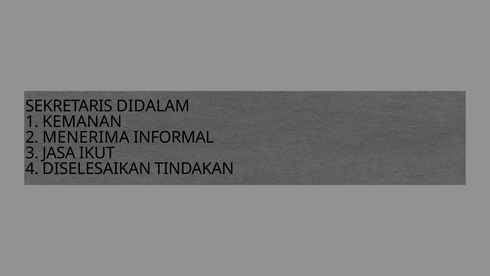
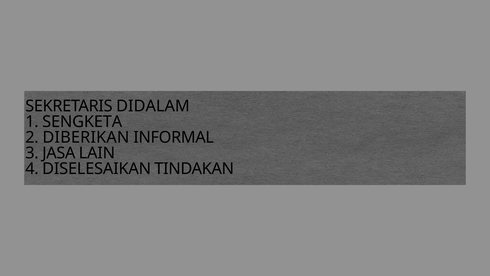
KEMANAN: KEMANAN -> SENGKETA (82, 121)
MENERIMA: MENERIMA -> DIBERIKAN (86, 137)
IKUT: IKUT -> LAIN (97, 153)
